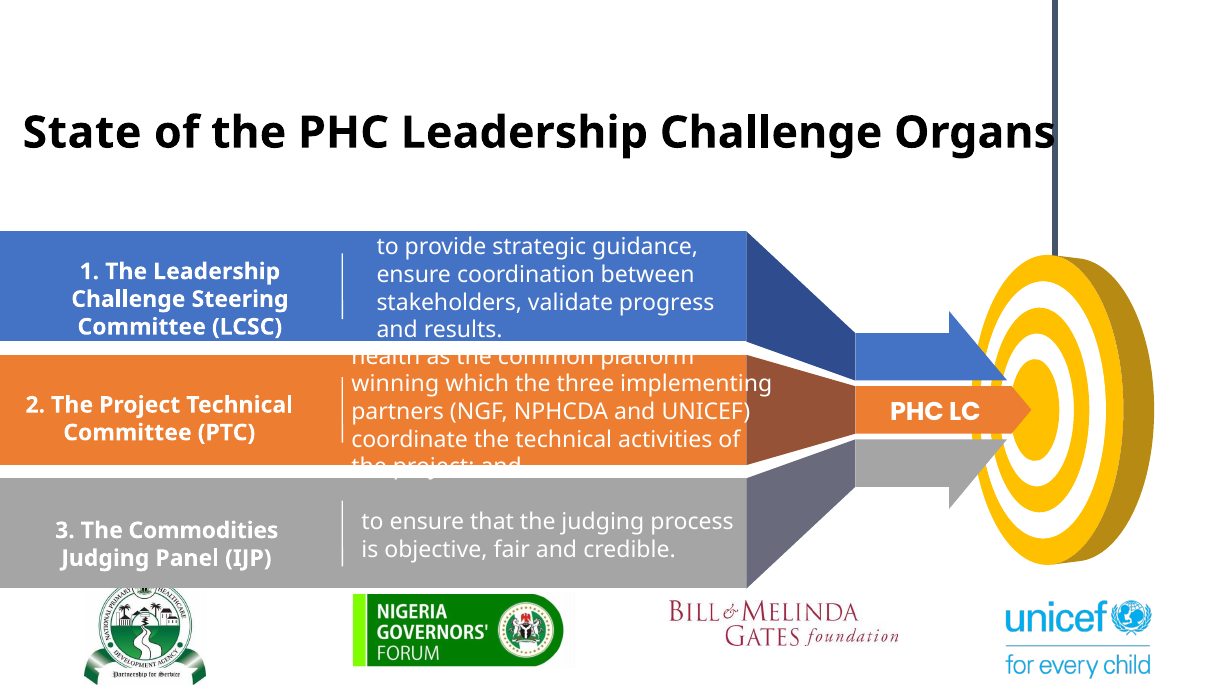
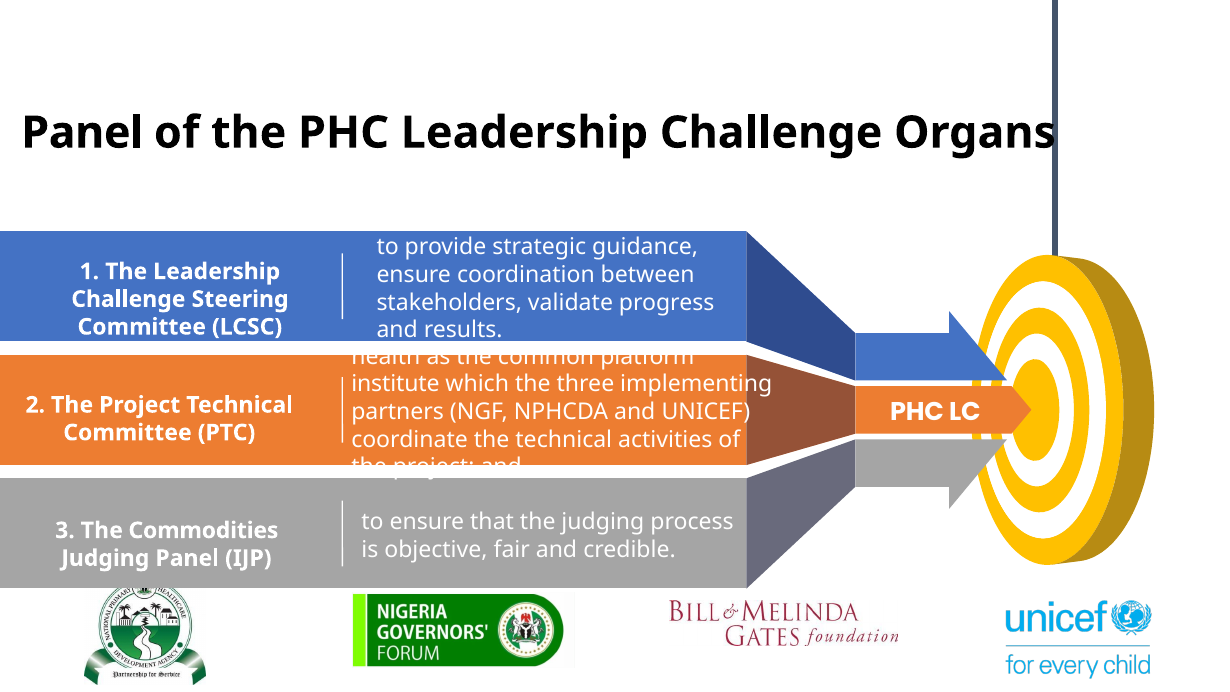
State: State -> Panel (82, 133)
winning: winning -> institute (395, 384)
